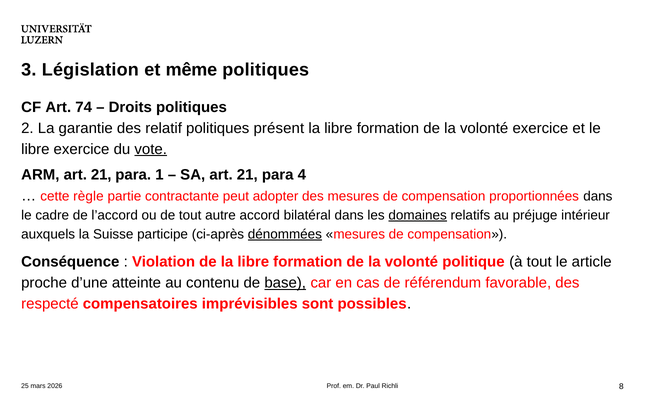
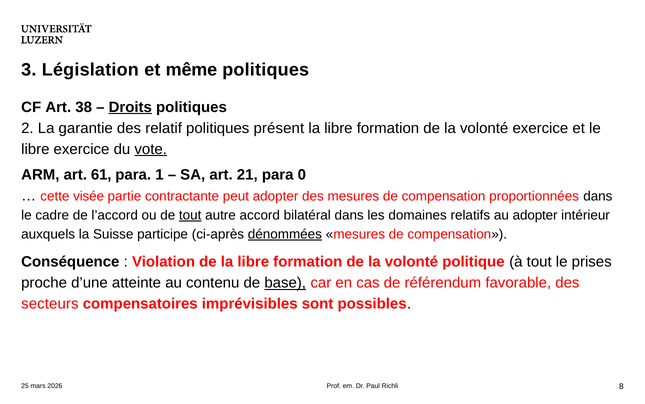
74: 74 -> 38 (84, 107)
Droits underline: none -> present (130, 107)
ARM art 21: 21 -> 61 (101, 175)
4: 4 -> 0 (302, 175)
règle: règle -> visée (89, 196)
tout underline: none -> present (190, 215)
domaines underline: present -> none (418, 215)
au préjuge: préjuge -> adopter (535, 215)
article: article -> prises (592, 262)
respecté: respecté -> secteurs (50, 304)
